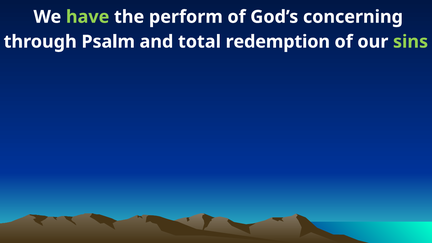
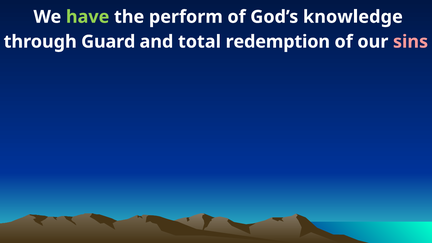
concerning: concerning -> knowledge (353, 17)
Psalm: Psalm -> Guard (108, 42)
sins colour: light green -> pink (411, 42)
